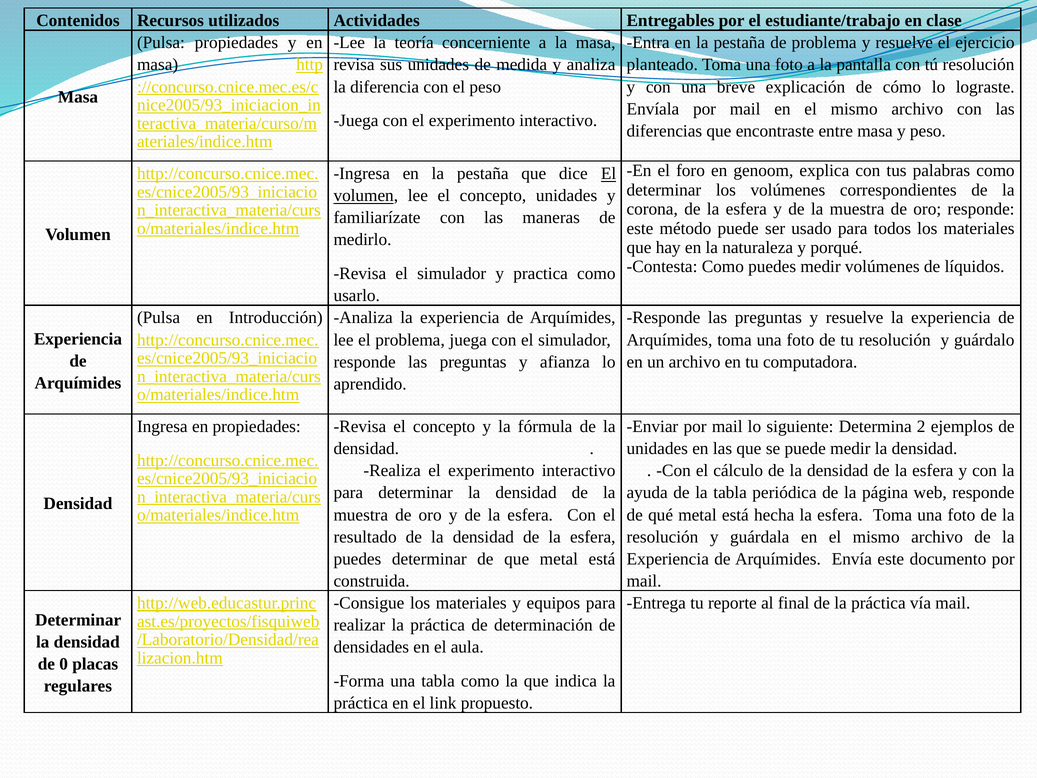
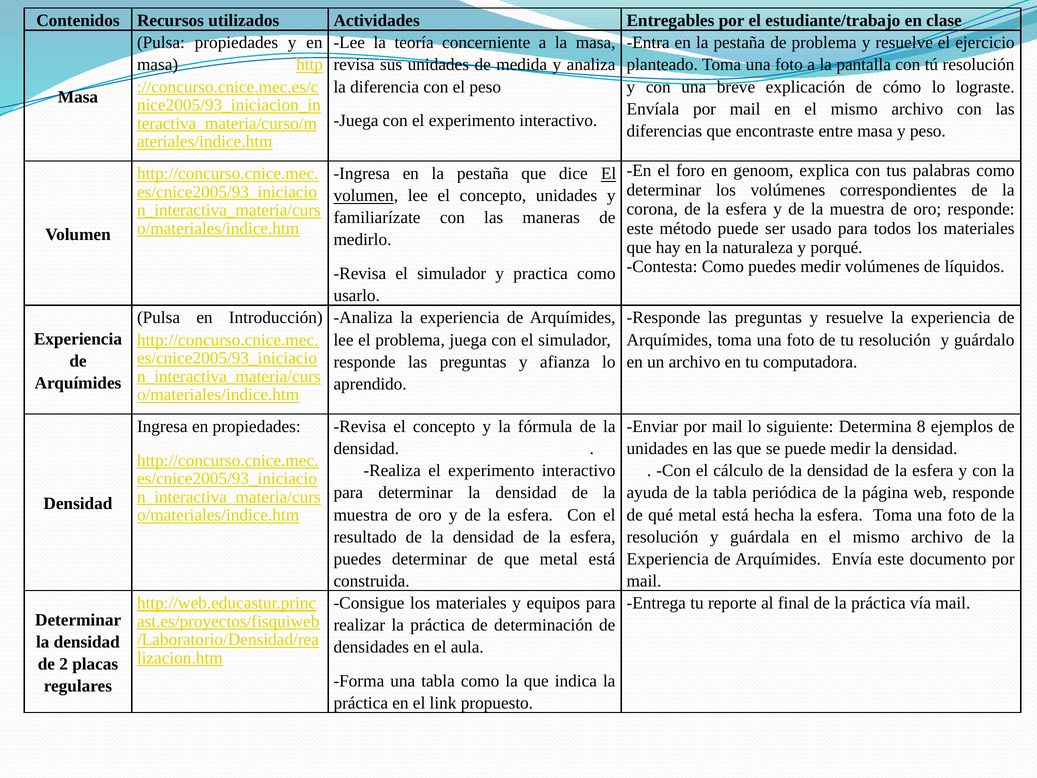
2: 2 -> 8 (921, 426)
0: 0 -> 2 (64, 664)
